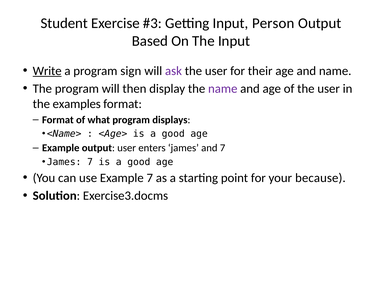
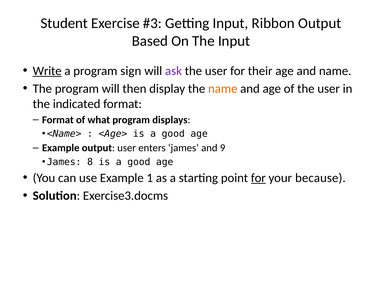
Person: Person -> Ribbon (273, 23)
name colour: purple -> orange (223, 89)
examples: examples -> indicated (77, 104)
and 7: 7 -> 9 (223, 148)
James 7: 7 -> 8 (90, 162)
Example 7: 7 -> 1 (150, 178)
for underline: none -> present (258, 178)
